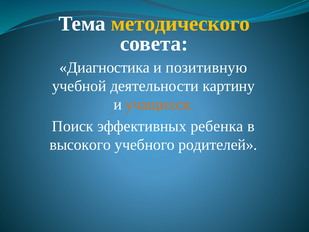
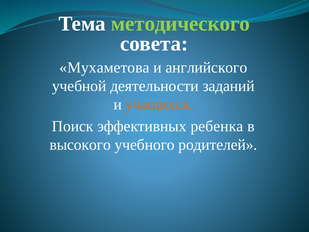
методического colour: yellow -> light green (180, 24)
Диагностика: Диагностика -> Мухаметова (104, 67)
позитивную: позитивную -> английского (206, 67)
картину: картину -> заданий (229, 86)
